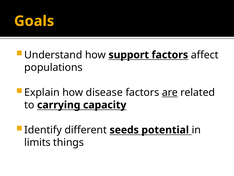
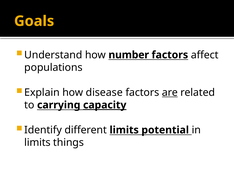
support: support -> number (129, 55)
capacity underline: none -> present (105, 105)
different seeds: seeds -> limits (124, 130)
